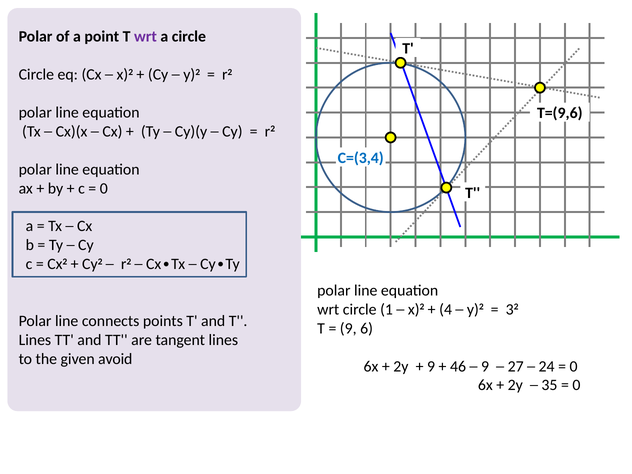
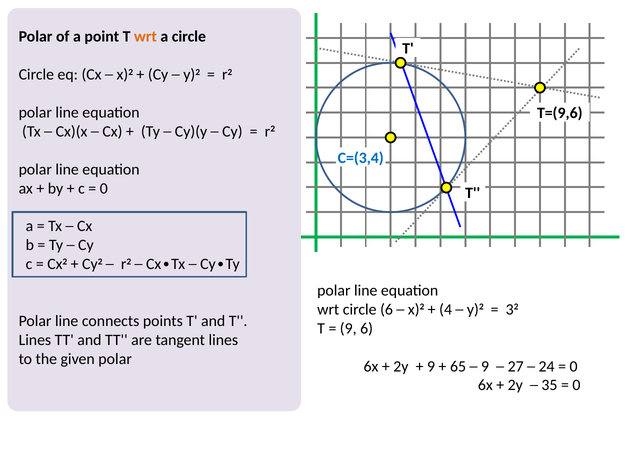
wrt colour: purple -> orange (145, 37)
circle 1: 1 -> 6 (387, 309)
given avoid: avoid -> polar (115, 359)
46: 46 -> 65 (458, 366)
